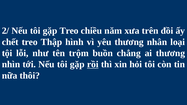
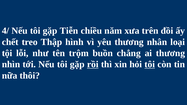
2/: 2/ -> 4/ (6, 31)
gặp Treo: Treo -> Tiễn (69, 31)
tôi underline: none -> present (150, 64)
